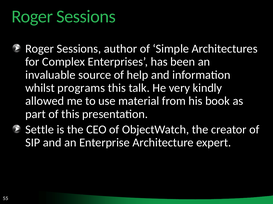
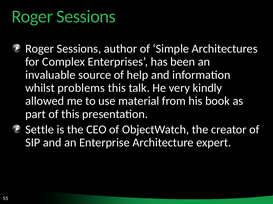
programs: programs -> problems (81, 88)
